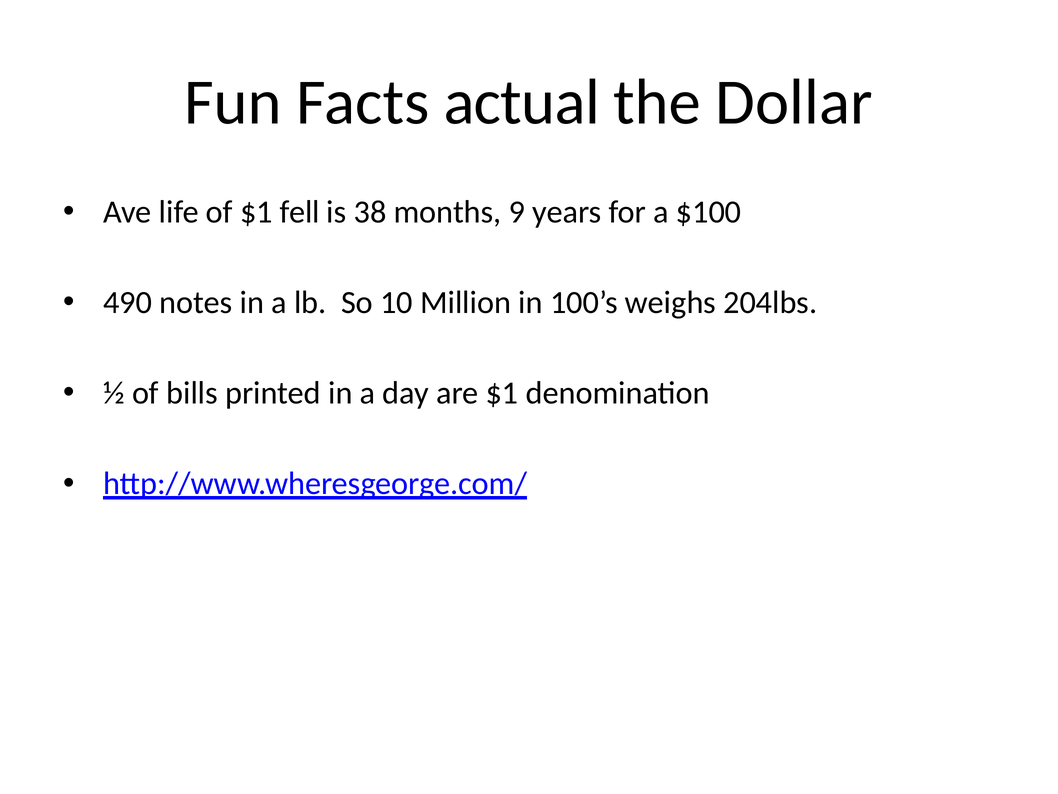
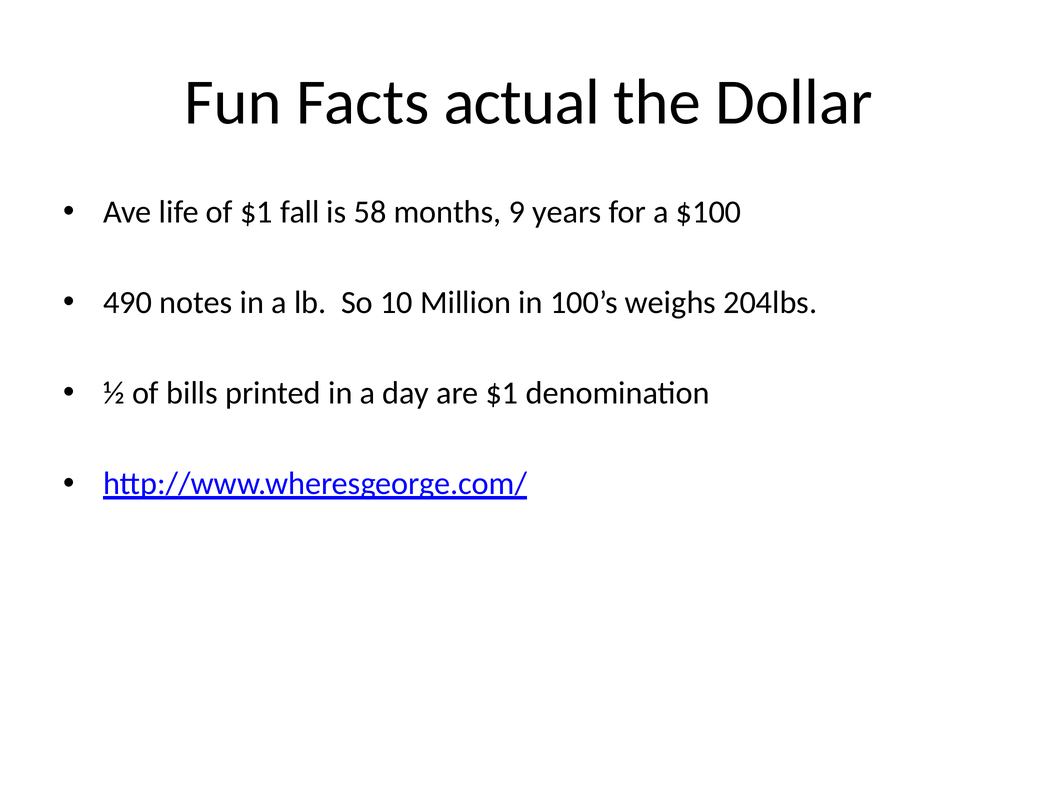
fell: fell -> fall (300, 212)
38: 38 -> 58 (370, 212)
